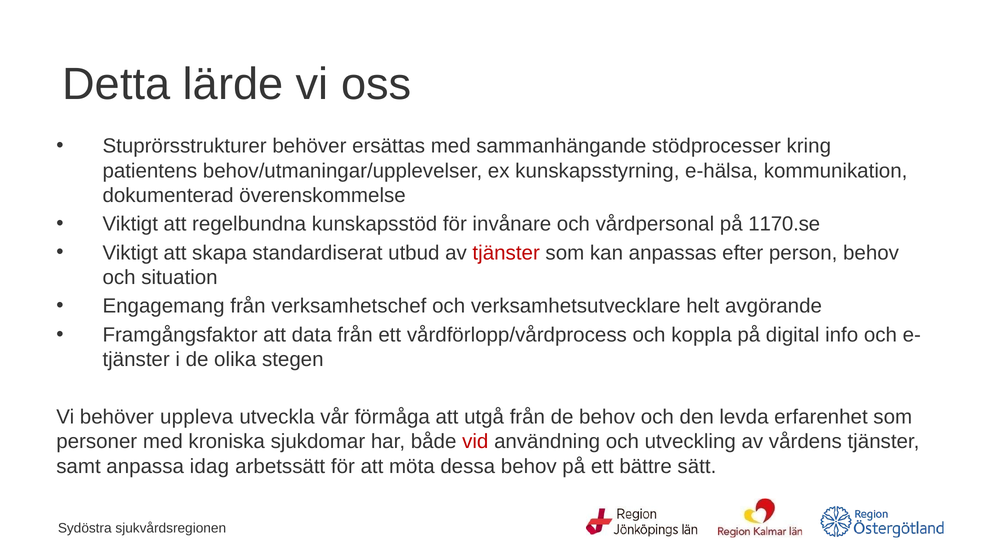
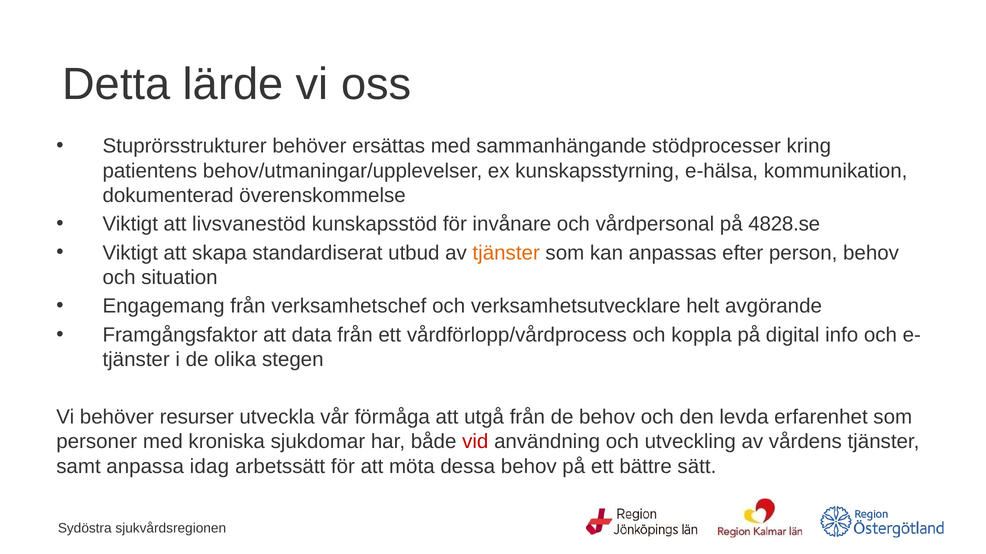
regelbundna: regelbundna -> livsvanestöd (249, 224)
1170.se: 1170.se -> 4828.se (784, 224)
tjänster colour: red -> orange (506, 253)
uppleva: uppleva -> resurser (197, 418)
